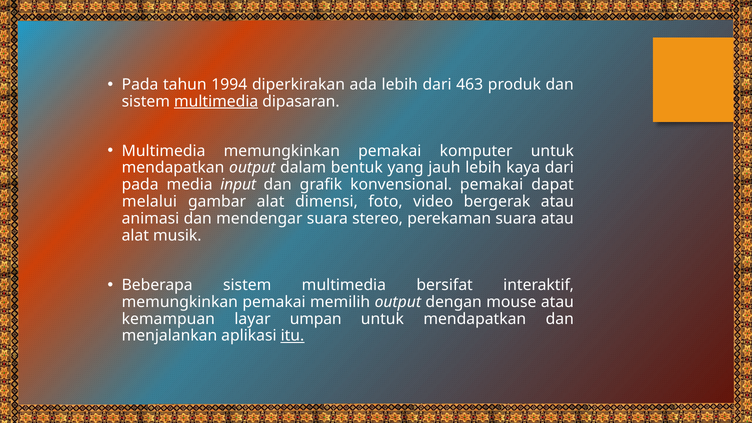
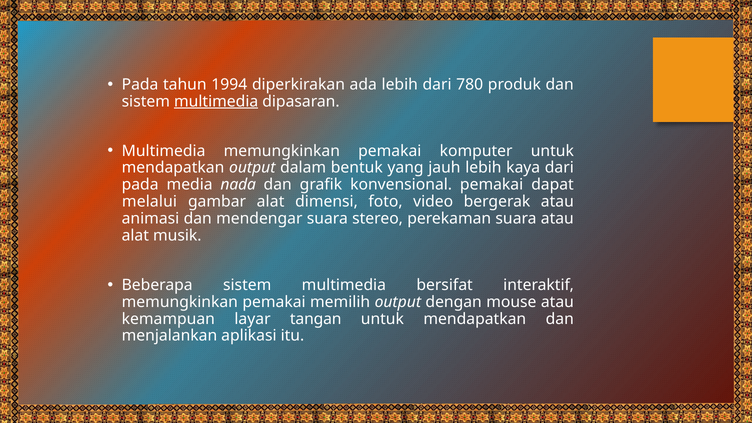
463: 463 -> 780 (470, 84)
input: input -> nada (238, 185)
umpan: umpan -> tangan (316, 319)
itu underline: present -> none (292, 336)
